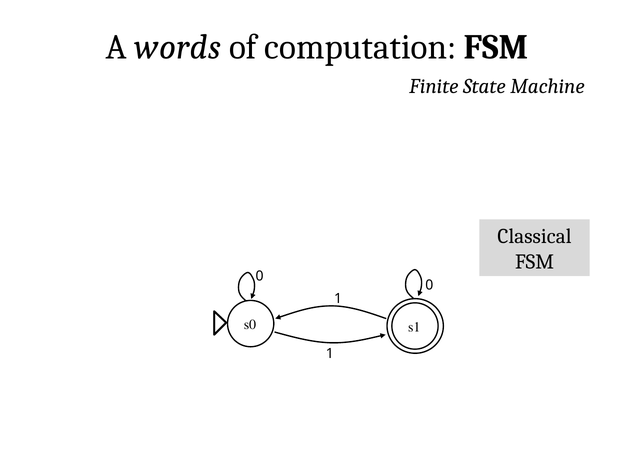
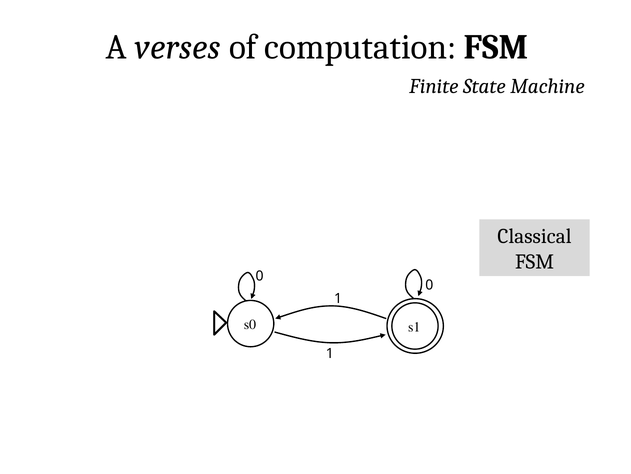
words: words -> verses (178, 47)
